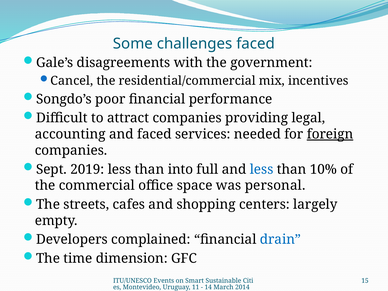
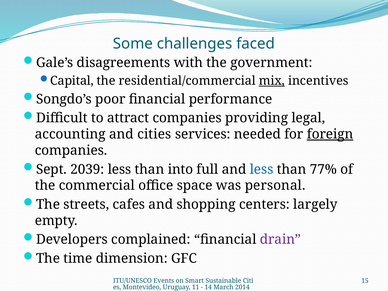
Cancel: Cancel -> Capital (72, 81)
mix underline: none -> present (272, 81)
and faced: faced -> cities (154, 134)
2019: 2019 -> 2039 (87, 169)
10%: 10% -> 77% (323, 169)
drain colour: blue -> purple (280, 240)
